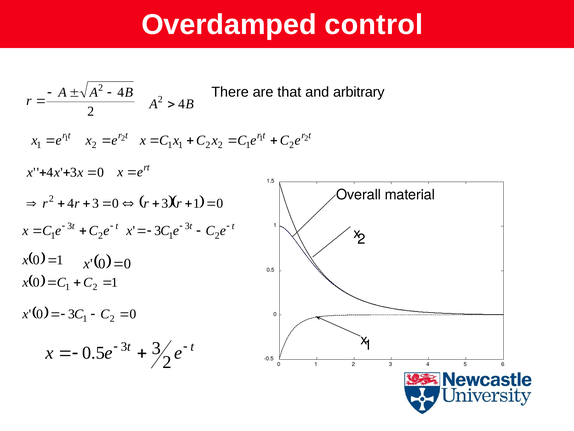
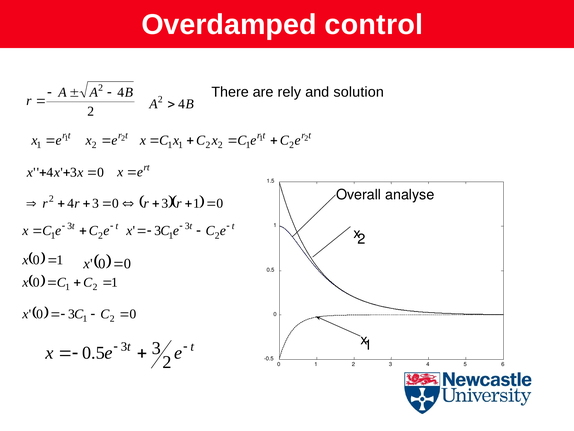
that: that -> rely (289, 92)
arbitrary: arbitrary -> solution (359, 92)
material: material -> analyse (410, 195)
